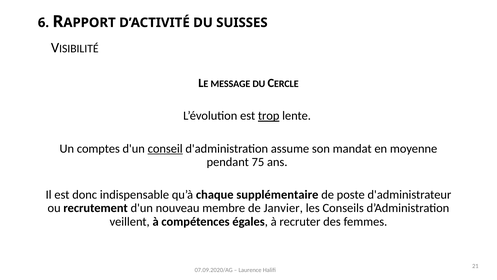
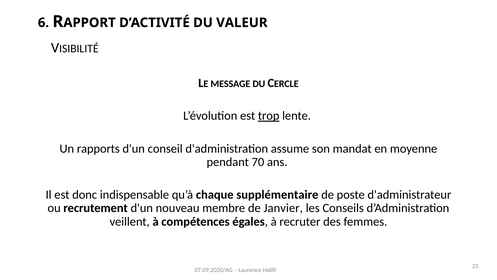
SUISSES: SUISSES -> VALEUR (242, 23)
comptes: comptes -> rapports (98, 148)
conseil underline: present -> none (165, 148)
75: 75 -> 70 (258, 162)
